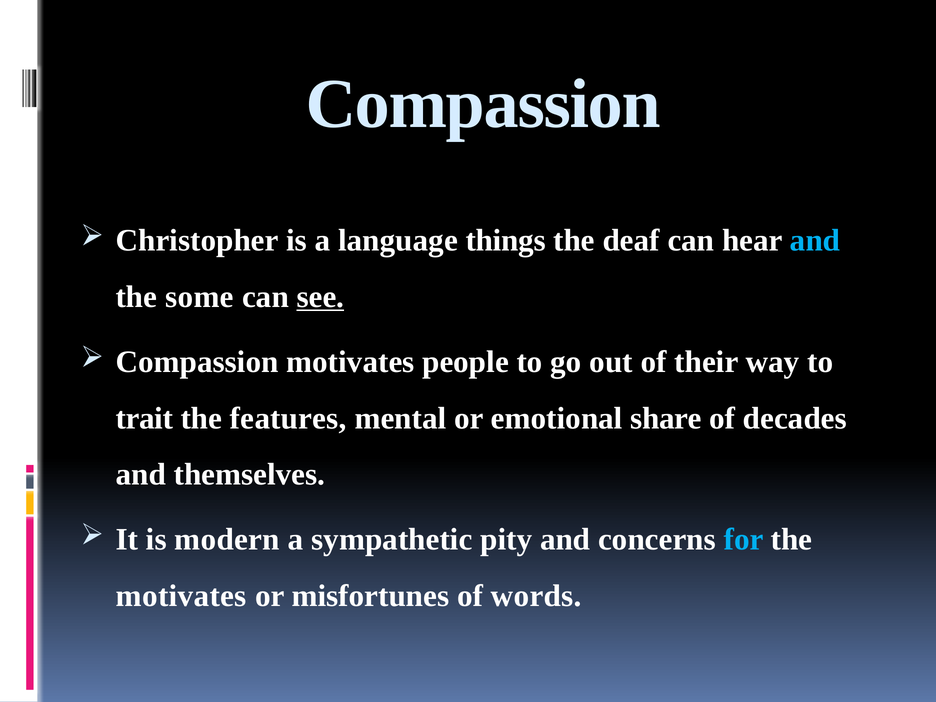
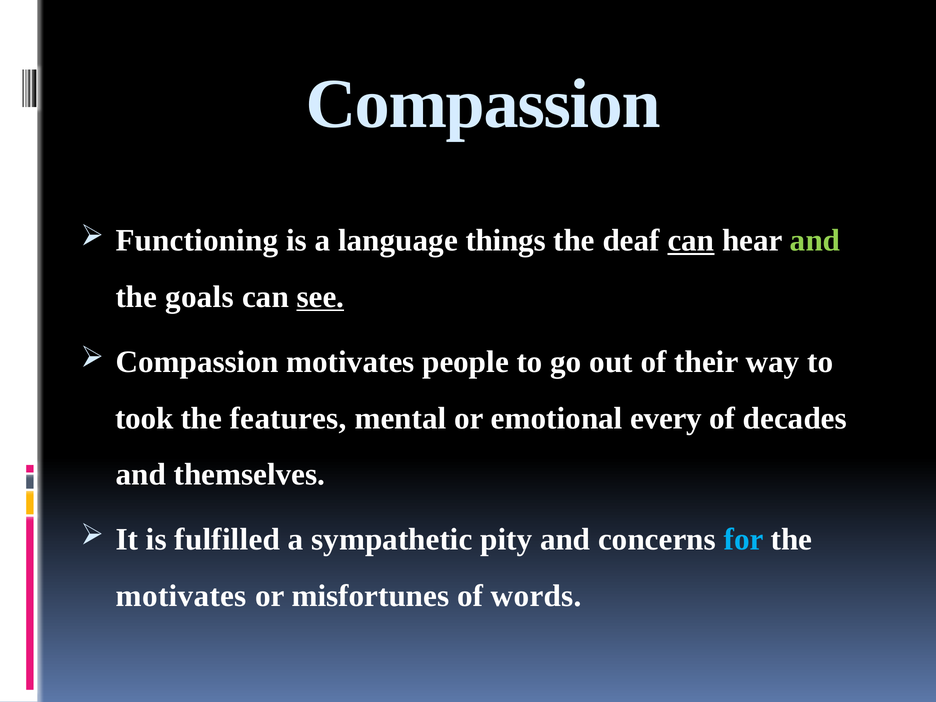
Christopher: Christopher -> Functioning (197, 241)
can underline: none -> present (691, 241)
and colour: light blue -> light green (815, 241)
some: some -> goals (200, 297)
trait: trait -> took (144, 418)
share: share -> every (666, 418)
modern: modern -> fulfilled (227, 540)
